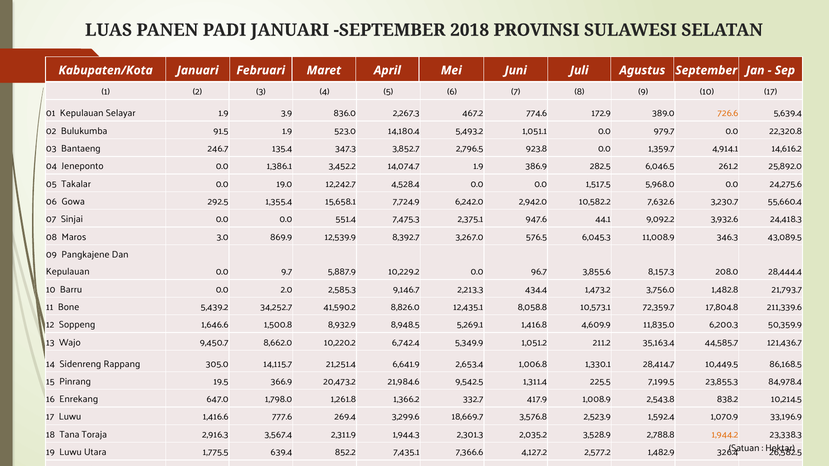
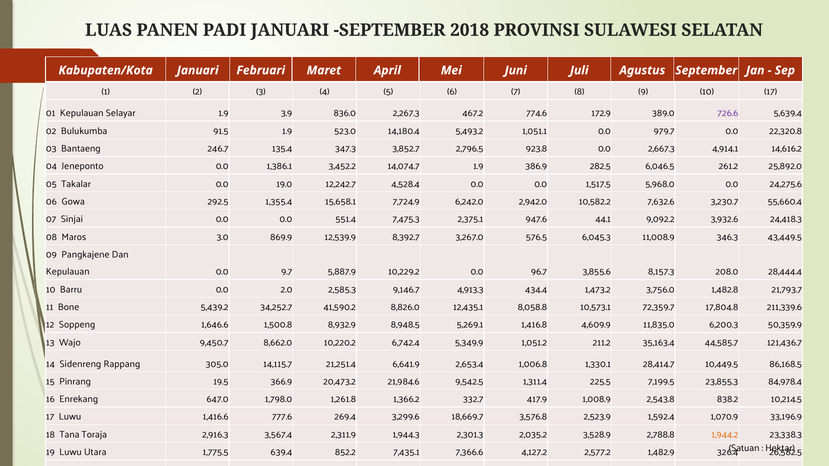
726.6 colour: orange -> purple (728, 113)
1,359.7: 1,359.7 -> 2,667.3 (661, 149)
43,089.5: 43,089.5 -> 43,449.5 (785, 237)
2,213.3: 2,213.3 -> 4,913.3 (470, 290)
